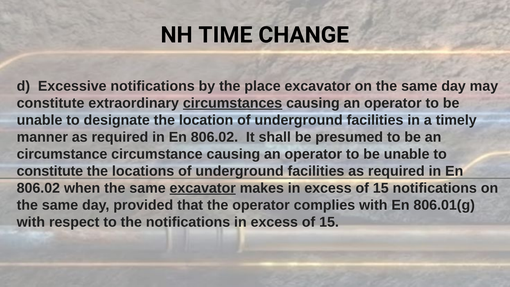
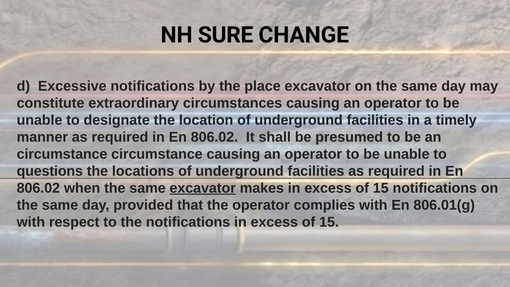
TIME: TIME -> SURE (226, 35)
circumstances underline: present -> none (233, 103)
constitute: constitute -> questions (50, 171)
